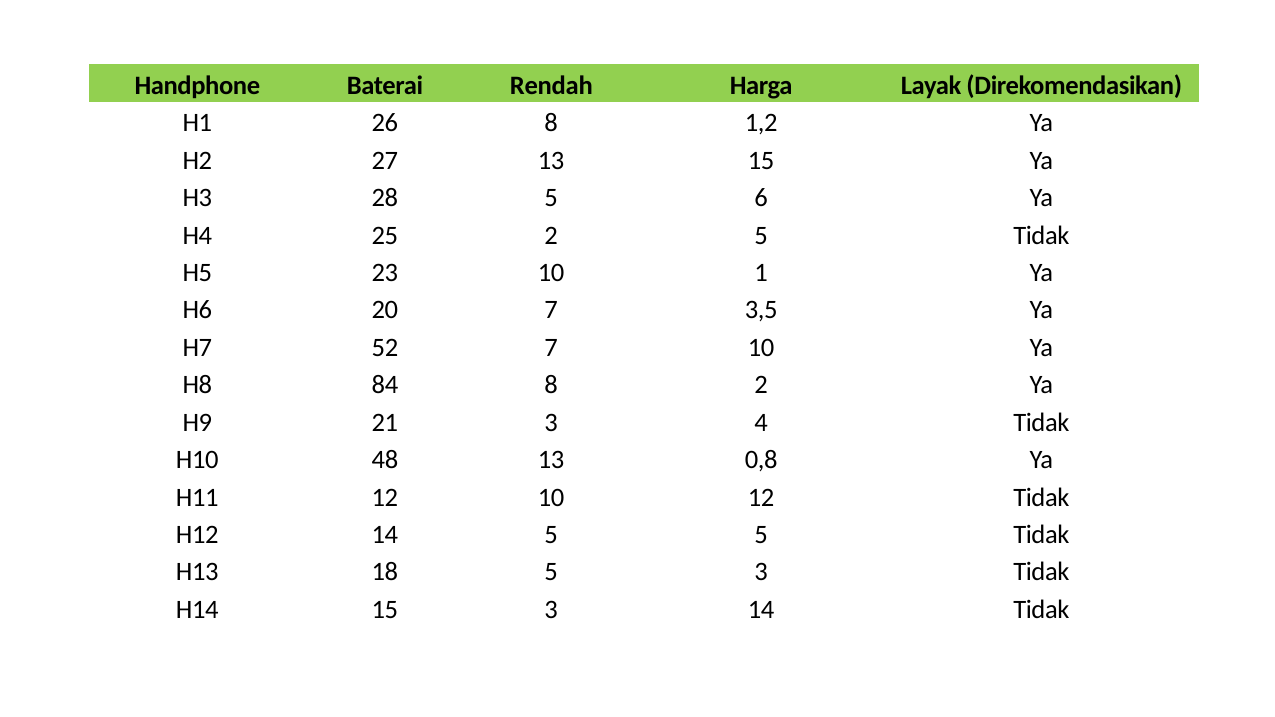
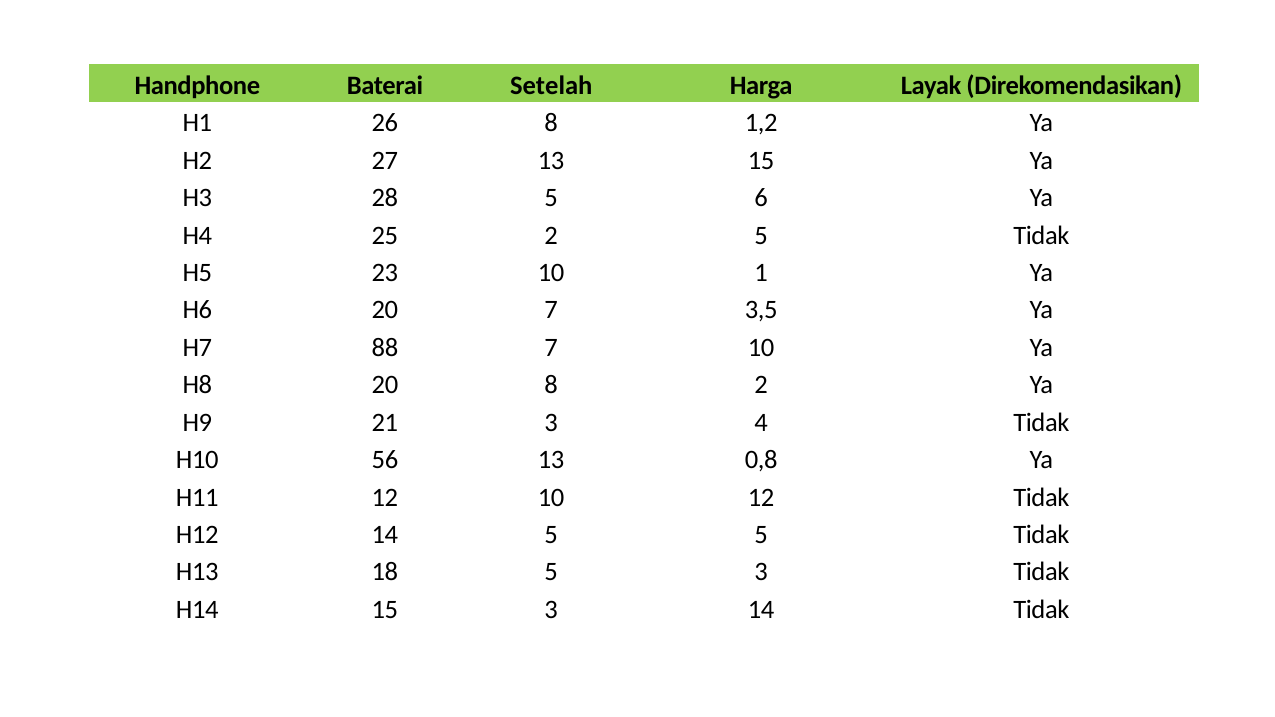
Rendah: Rendah -> Setelah (551, 86)
52: 52 -> 88 (385, 348)
H8 84: 84 -> 20 (385, 385)
48: 48 -> 56 (385, 460)
